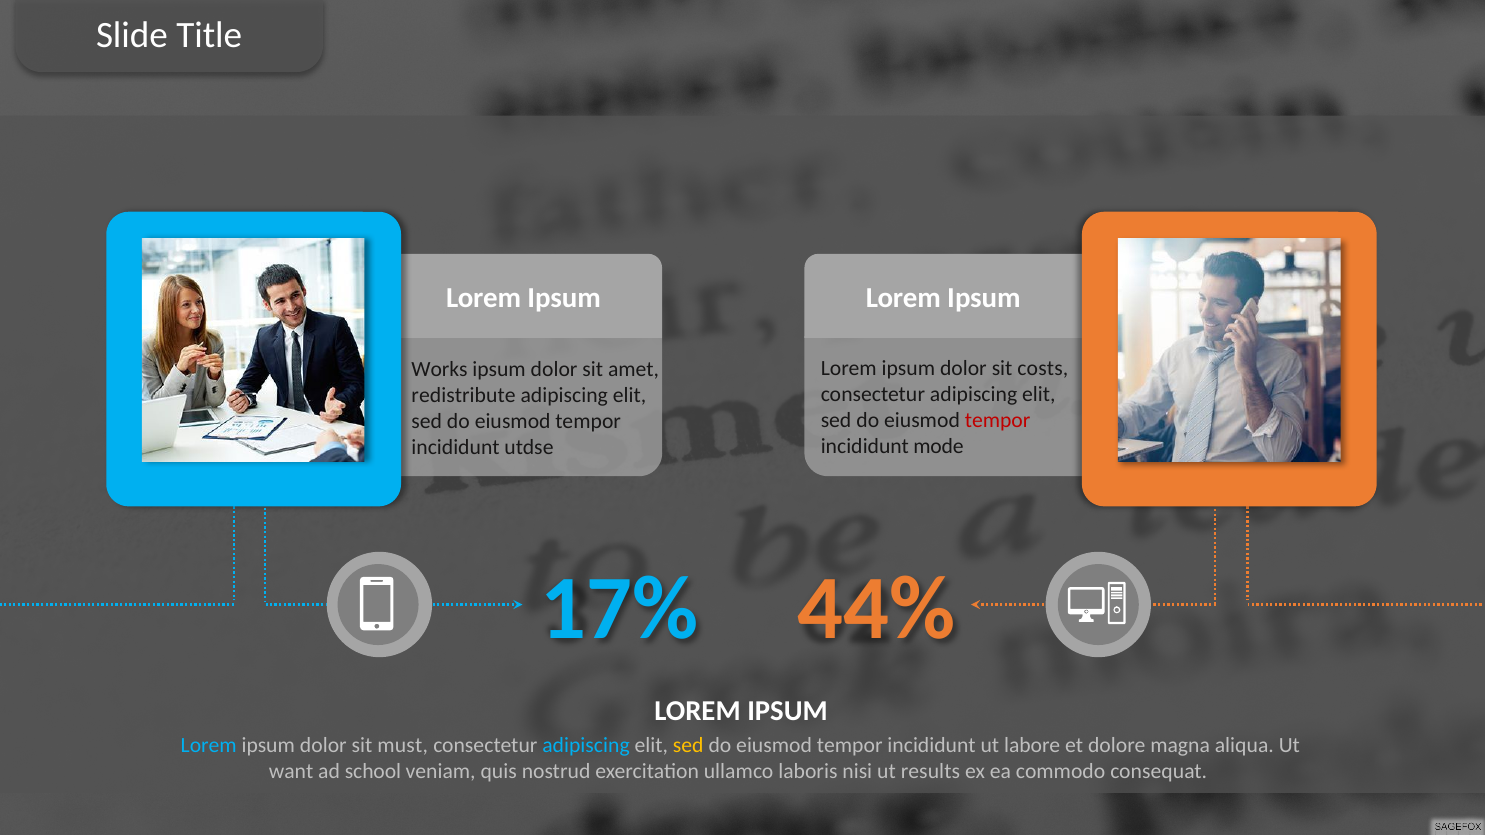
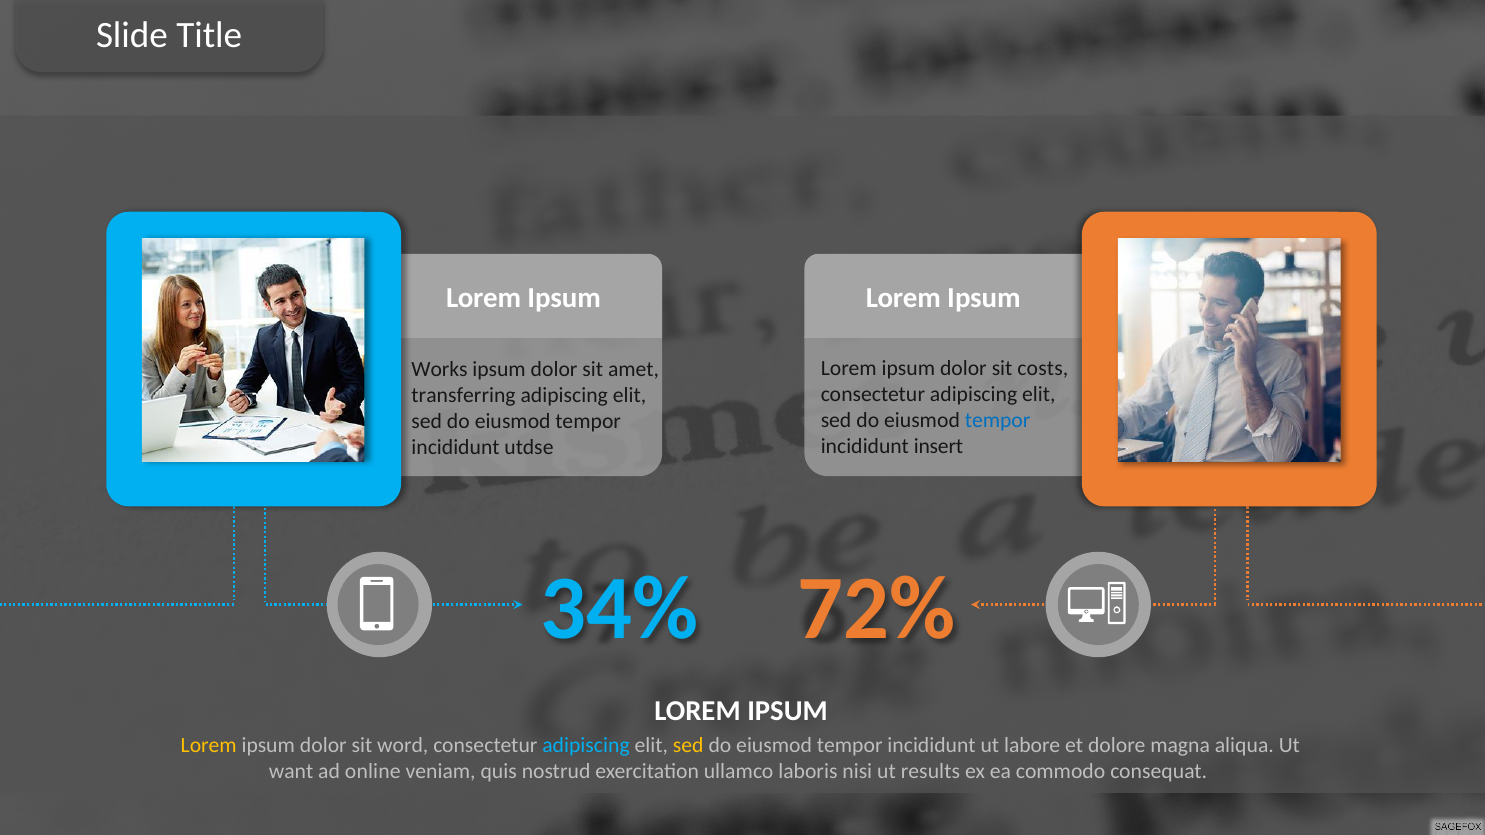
redistribute: redistribute -> transferring (464, 396)
tempor colour: red -> blue (998, 421)
mode: mode -> insert (938, 447)
17%: 17% -> 34% (619, 609)
44%: 44% -> 72% (877, 609)
Lorem colour: light blue -> yellow (209, 746)
must: must -> word (403, 746)
school: school -> online (373, 772)
